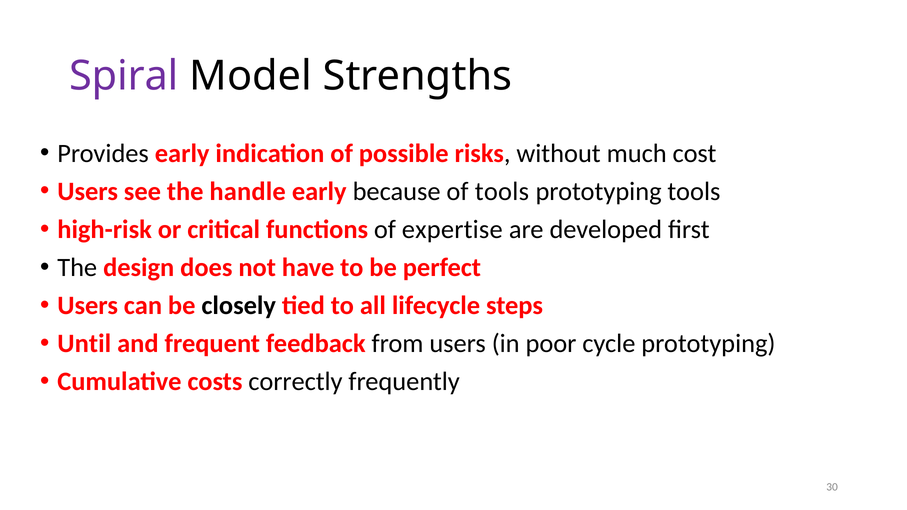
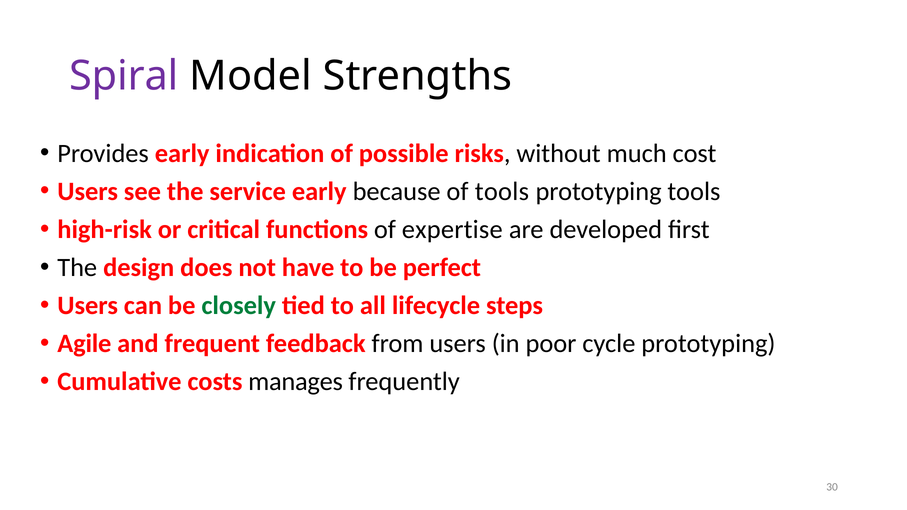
handle: handle -> service (248, 191)
closely colour: black -> green (239, 305)
Until: Until -> Agile (84, 343)
correctly: correctly -> manages (296, 382)
